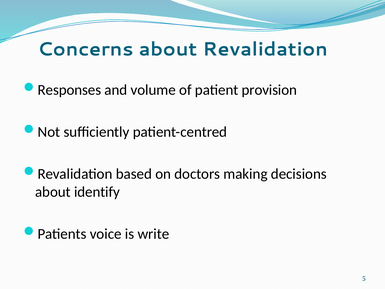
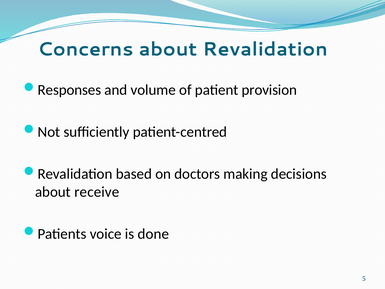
identify: identify -> receive (97, 192)
write: write -> done (153, 234)
